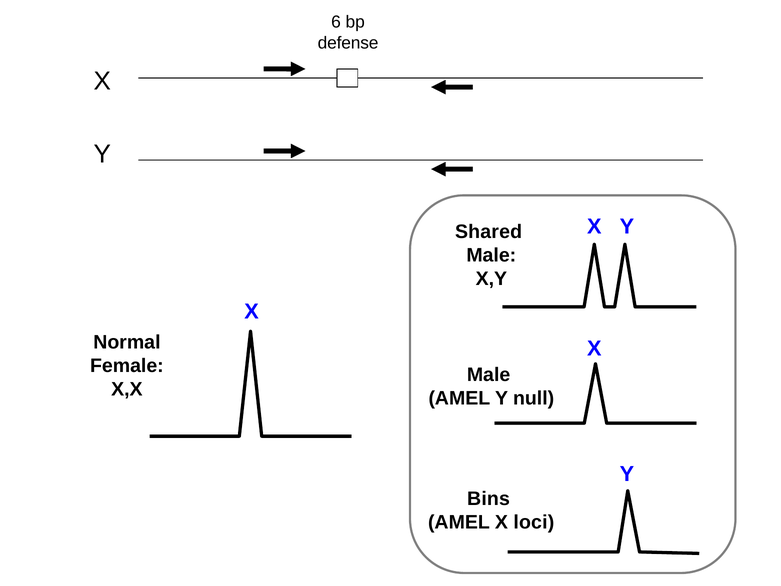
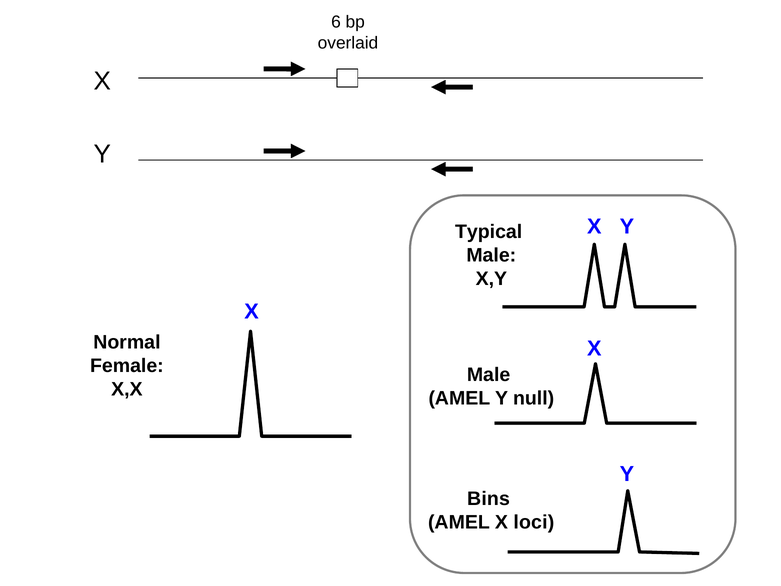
defense: defense -> overlaid (348, 43)
Shared: Shared -> Typical (489, 232)
